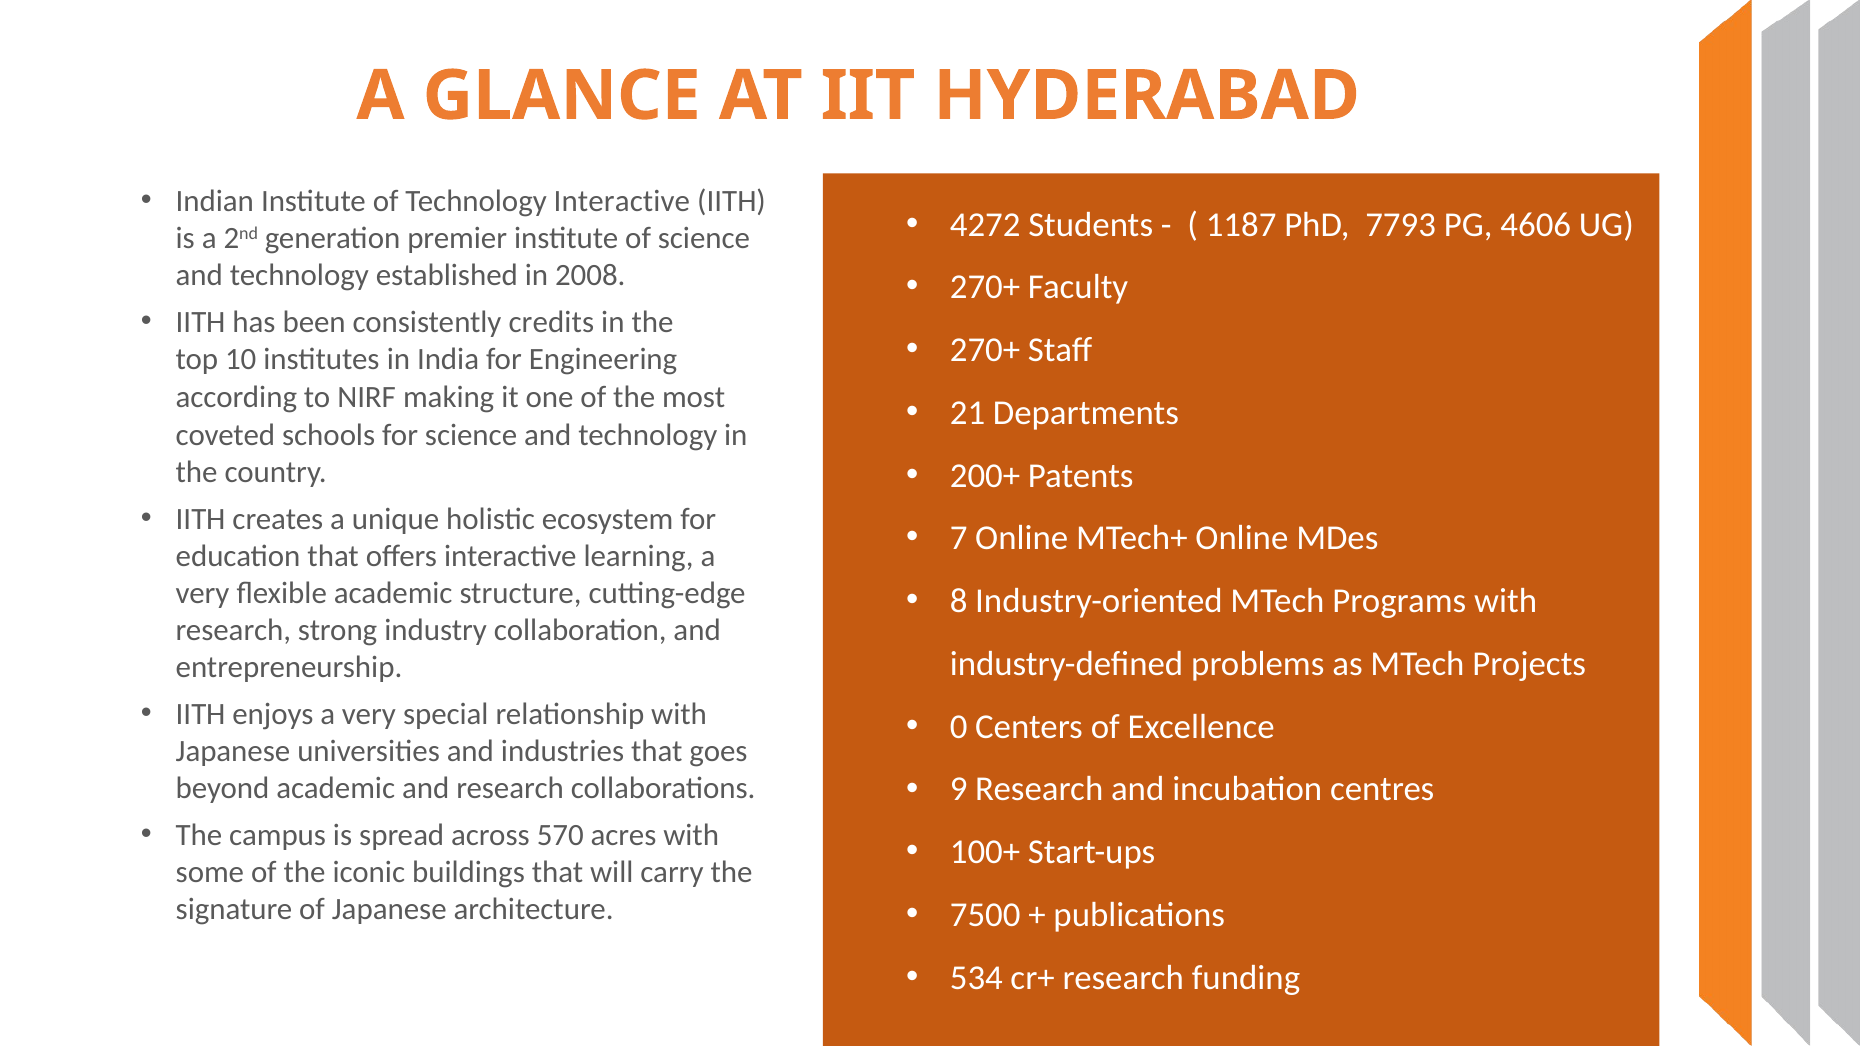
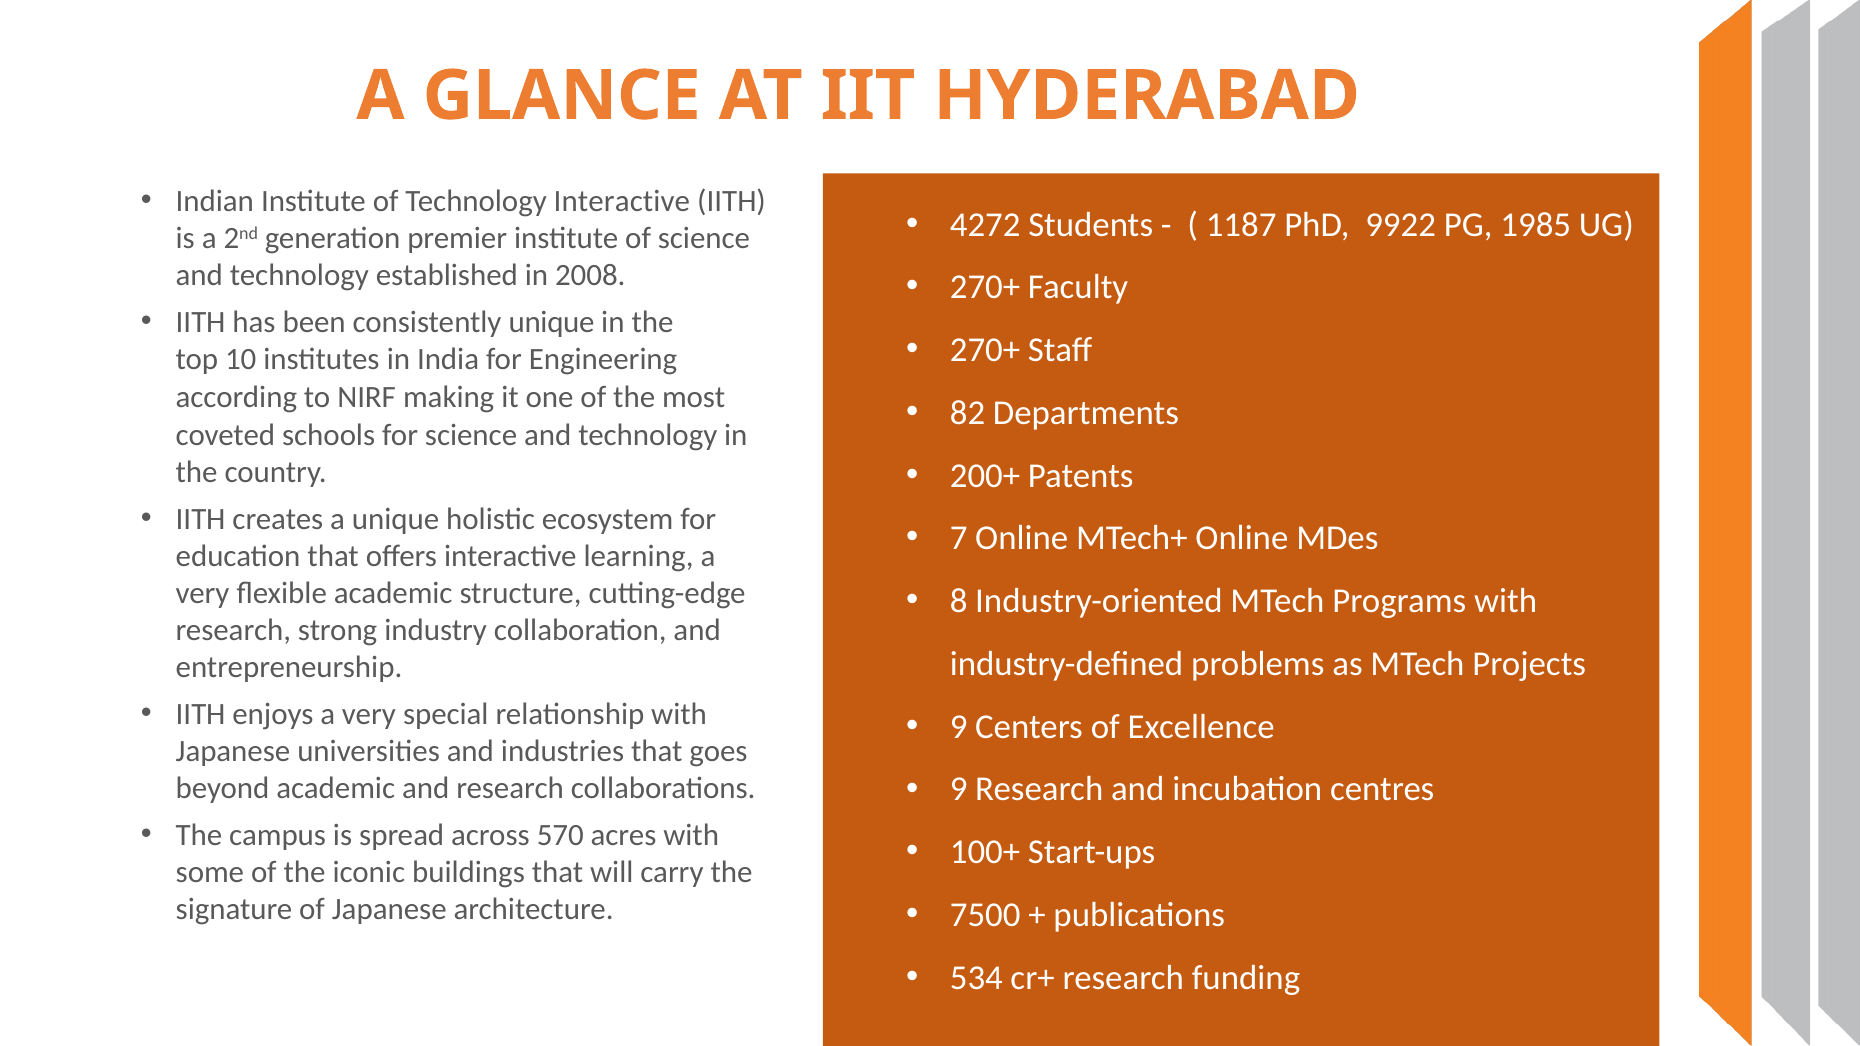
7793: 7793 -> 9922 (1401, 225)
4606: 4606 -> 1985 (1536, 225)
consistently credits: credits -> unique (552, 322)
21: 21 -> 82 (968, 413)
0: 0 -> 9 (959, 727)
